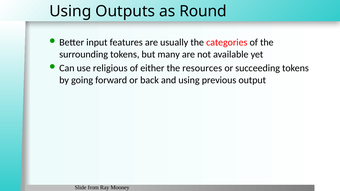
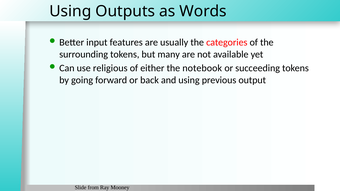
Round: Round -> Words (203, 11)
resources: resources -> notebook (202, 68)
